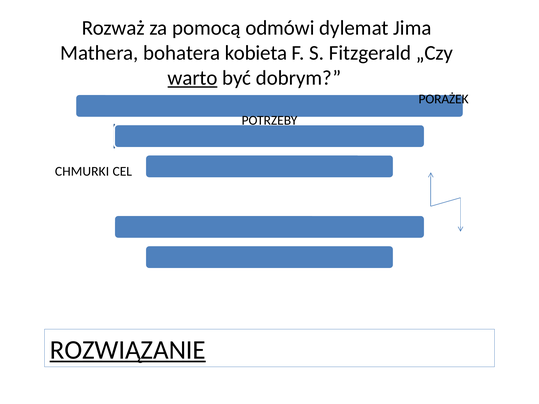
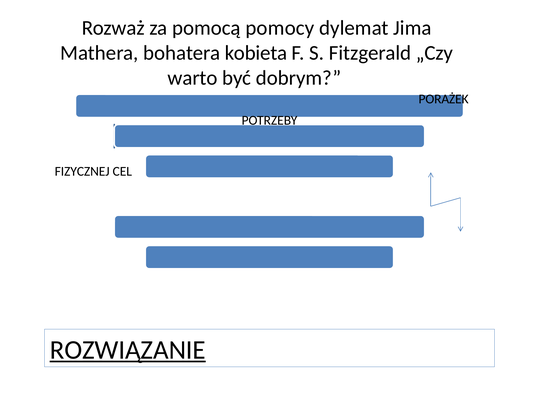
odmówi: odmówi -> pomocy (280, 28)
warto underline: present -> none (193, 78)
CHMURKI: CHMURKI -> FIZYCZNEJ (82, 171)
